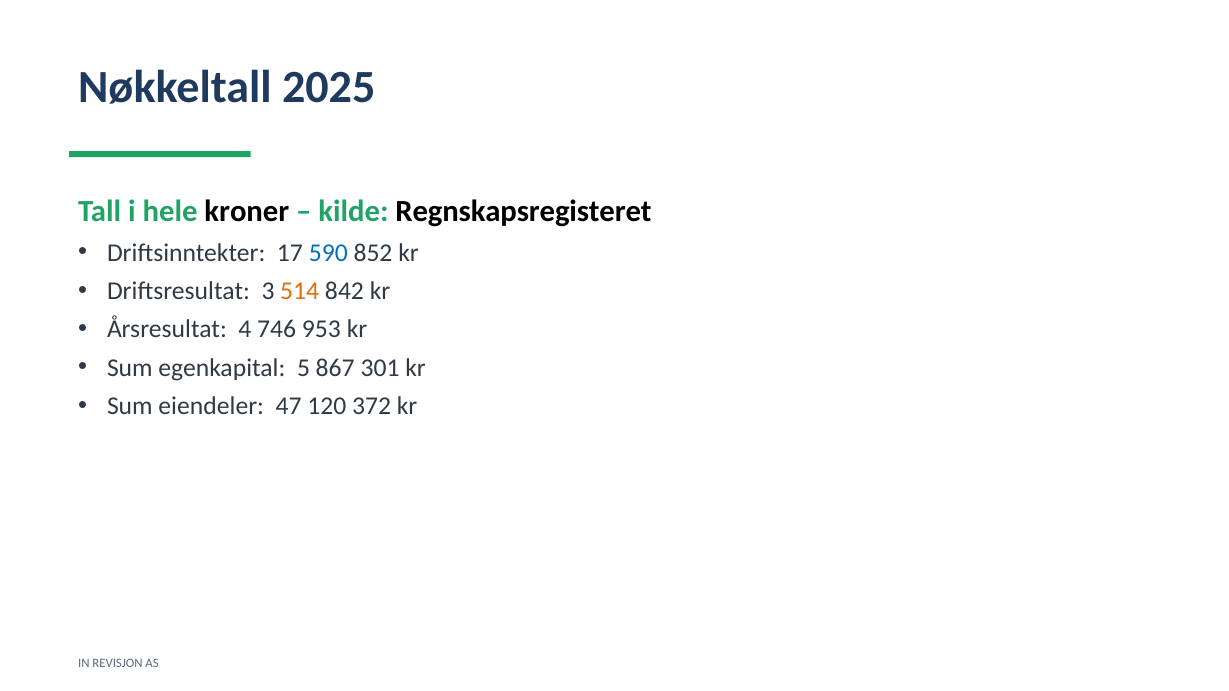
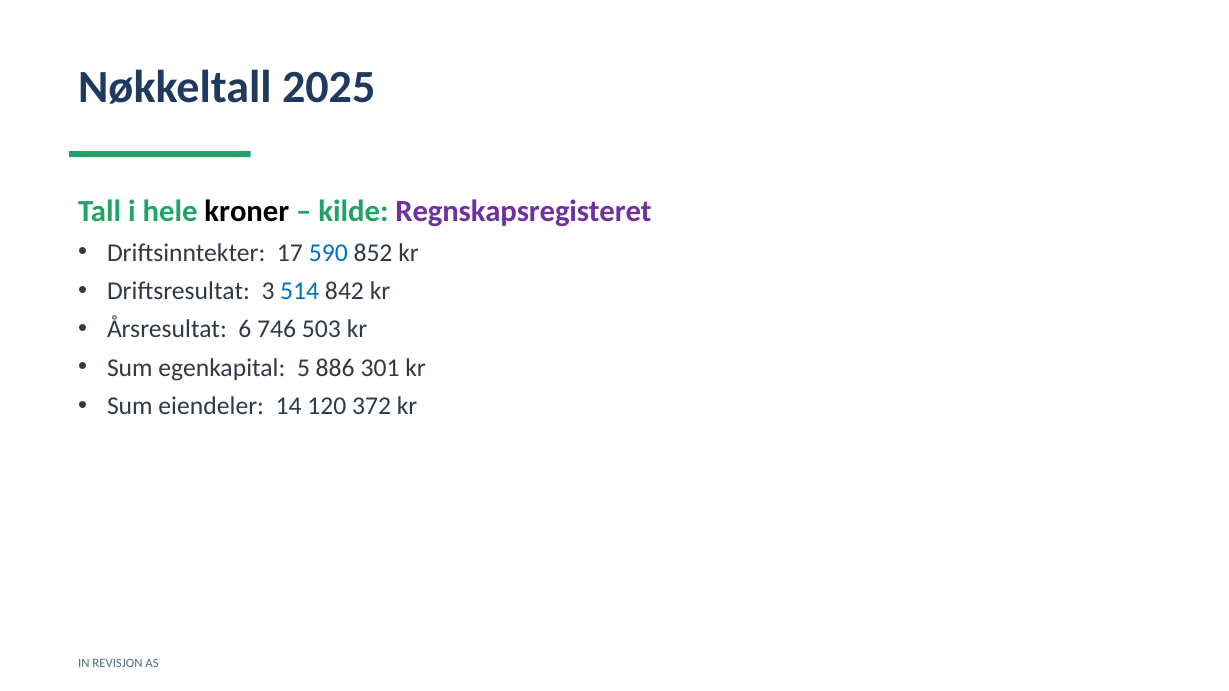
Regnskapsregisteret colour: black -> purple (524, 212)
514 colour: orange -> blue (300, 291)
4: 4 -> 6 (245, 330)
953: 953 -> 503 (321, 330)
867: 867 -> 886 (335, 368)
47: 47 -> 14 (289, 406)
